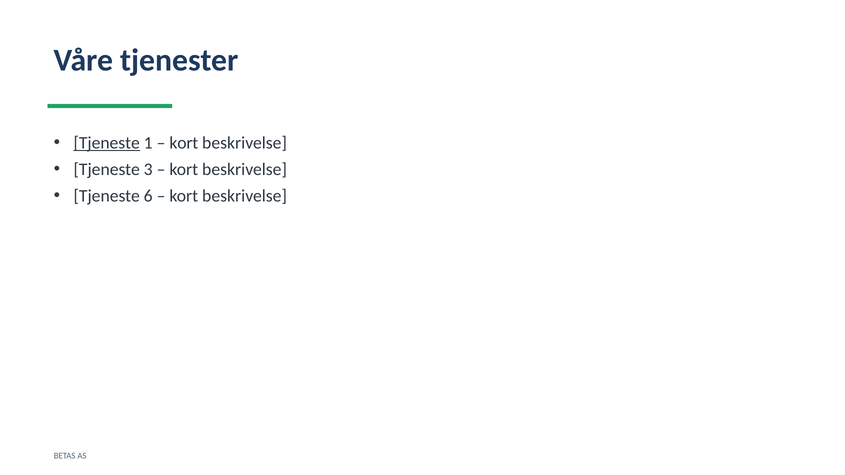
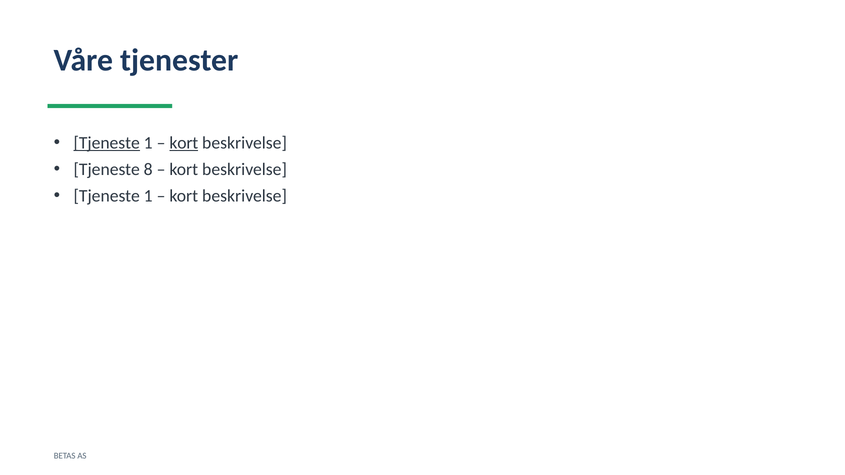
kort underline: none -> present (184, 143)
3: 3 -> 8 (148, 170)
6: 6 -> 1 (148, 196)
